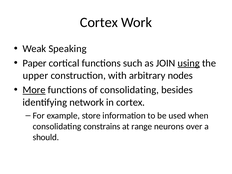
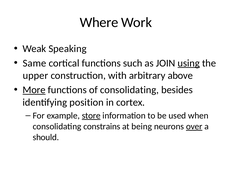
Cortex: Cortex -> Where (99, 22)
Paper: Paper -> Same (34, 63)
nodes: nodes -> above (180, 75)
network: network -> position (87, 102)
store underline: none -> present (91, 116)
range: range -> being (142, 126)
over underline: none -> present (194, 126)
